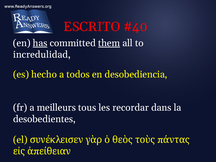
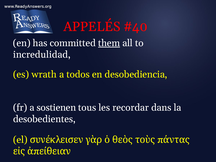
ESCRITO: ESCRITO -> APPELÉS (92, 27)
has underline: present -> none (40, 43)
hecho: hecho -> wrath (44, 74)
meilleurs: meilleurs -> sostienen (56, 108)
